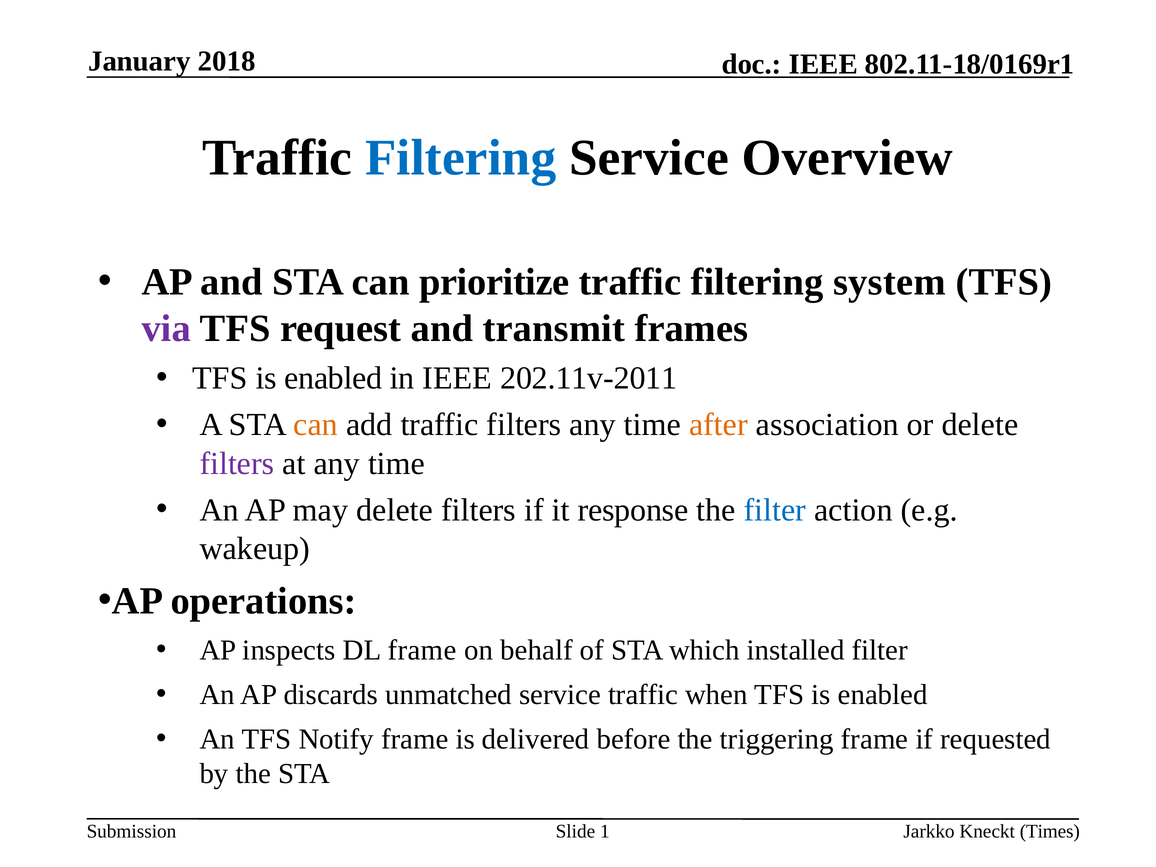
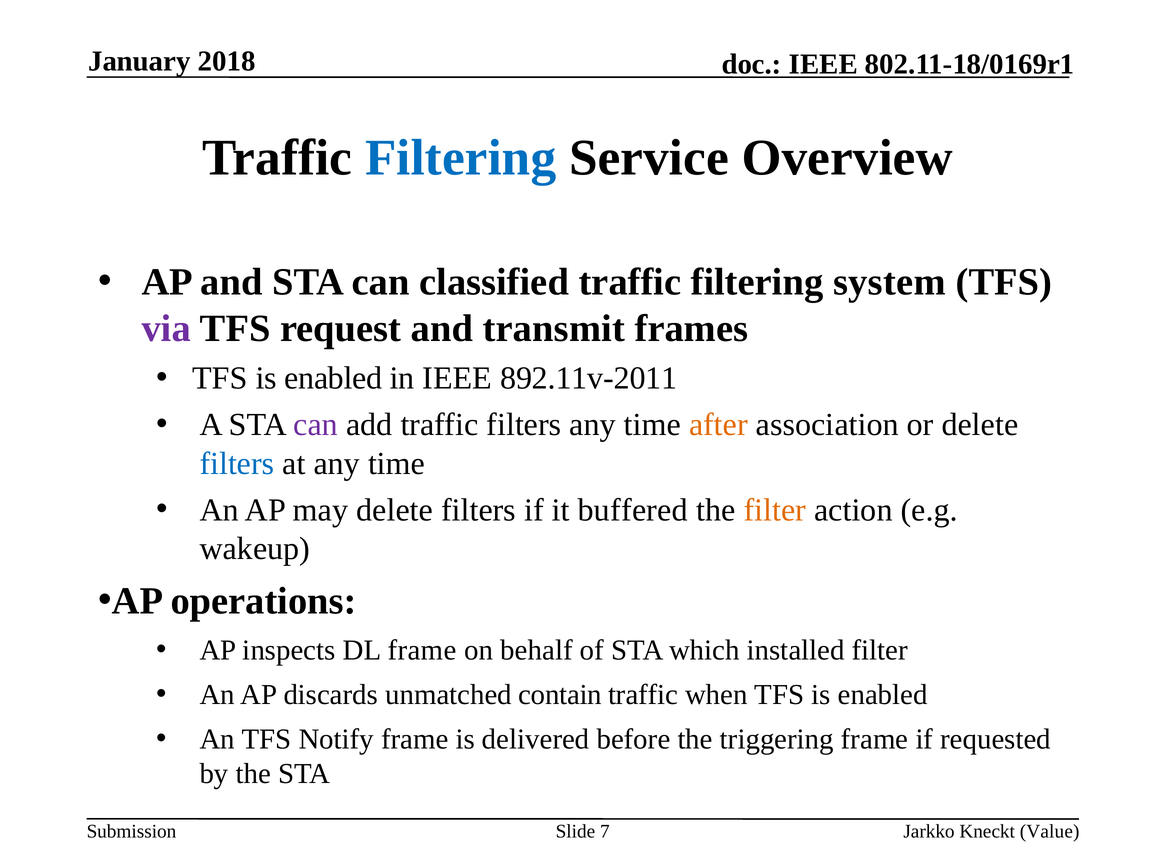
prioritize: prioritize -> classified (494, 282)
202.11v-2011: 202.11v-2011 -> 892.11v-2011 (589, 378)
can colour: orange -> purple (316, 425)
filters colour: purple -> blue (237, 463)
response: response -> buffered (633, 510)
filter colour: blue -> orange (775, 510)
unmatched service: service -> contain (560, 695)
1: 1 -> 7 (605, 832)
Times: Times -> Value (1050, 832)
